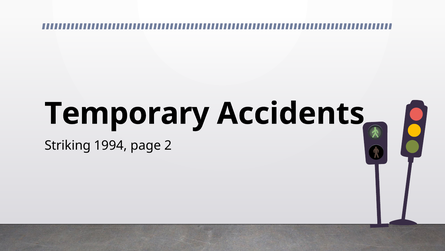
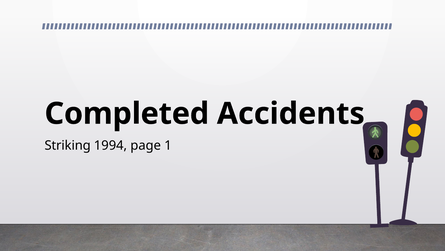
Temporary: Temporary -> Completed (127, 113)
2: 2 -> 1 (168, 145)
